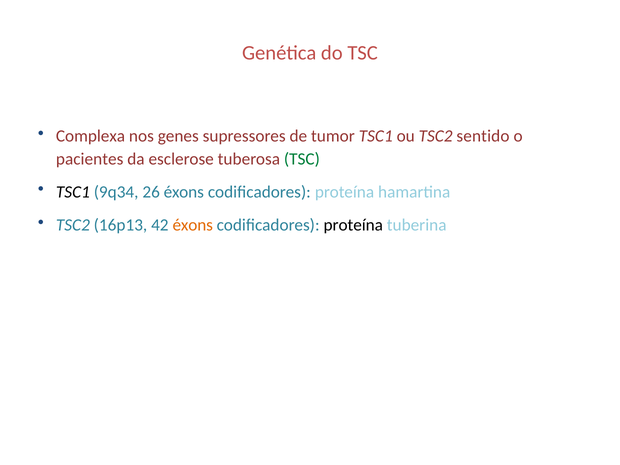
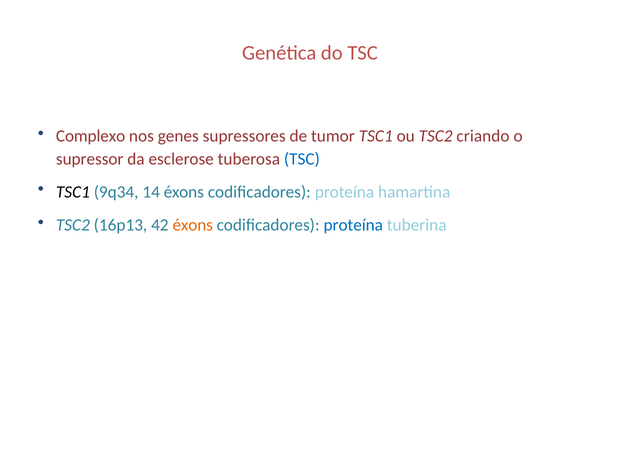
Complexa: Complexa -> Complexo (91, 136)
sentido: sentido -> criando (483, 136)
pacientes: pacientes -> supressor (90, 159)
TSC colour: green -> blue (302, 159)
26: 26 -> 14 (151, 192)
proteína colour: black -> blue (353, 225)
